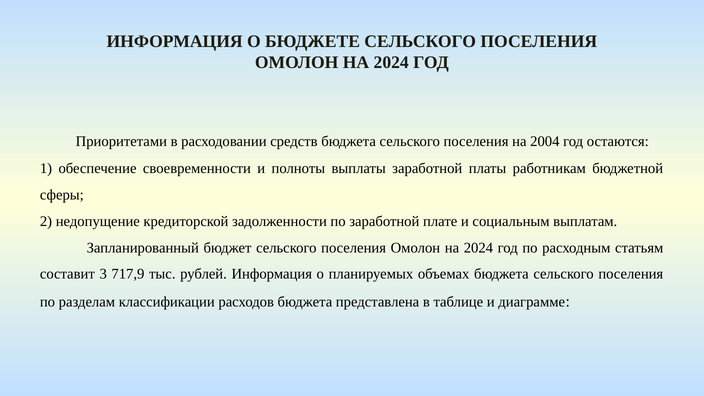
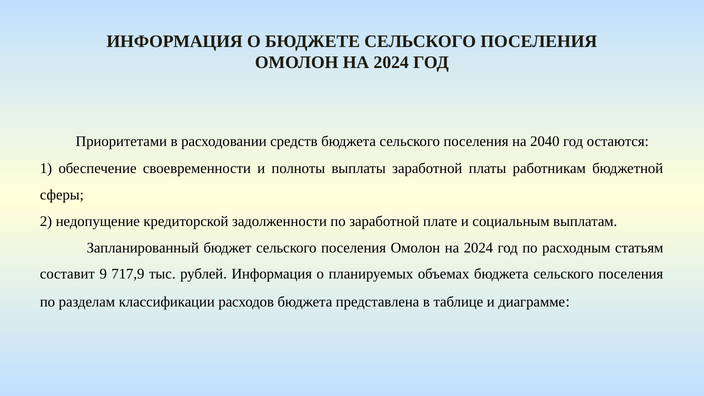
2004: 2004 -> 2040 (545, 142)
3: 3 -> 9 (103, 274)
